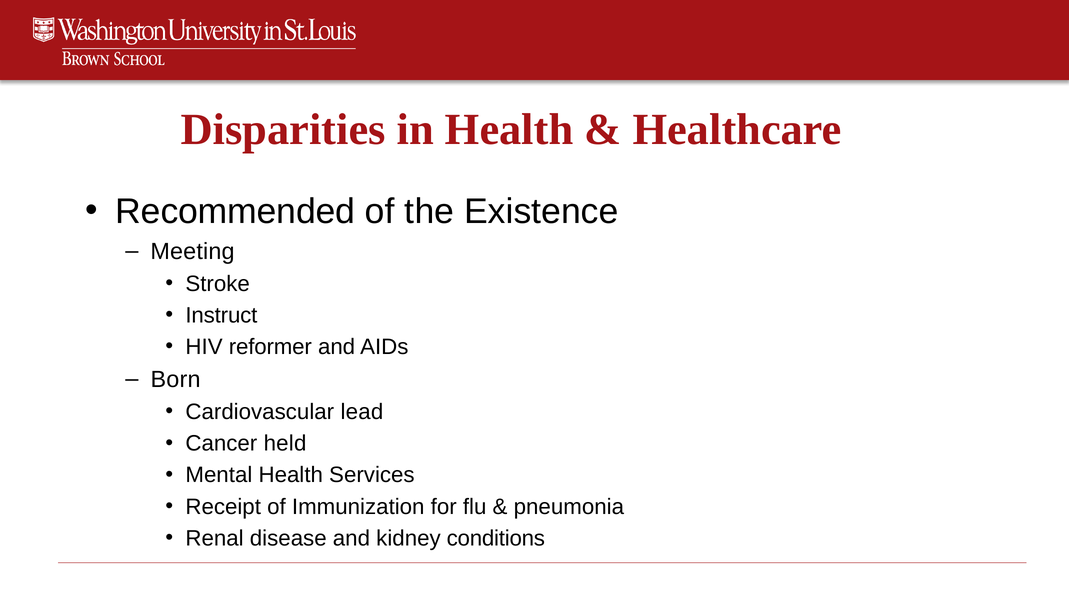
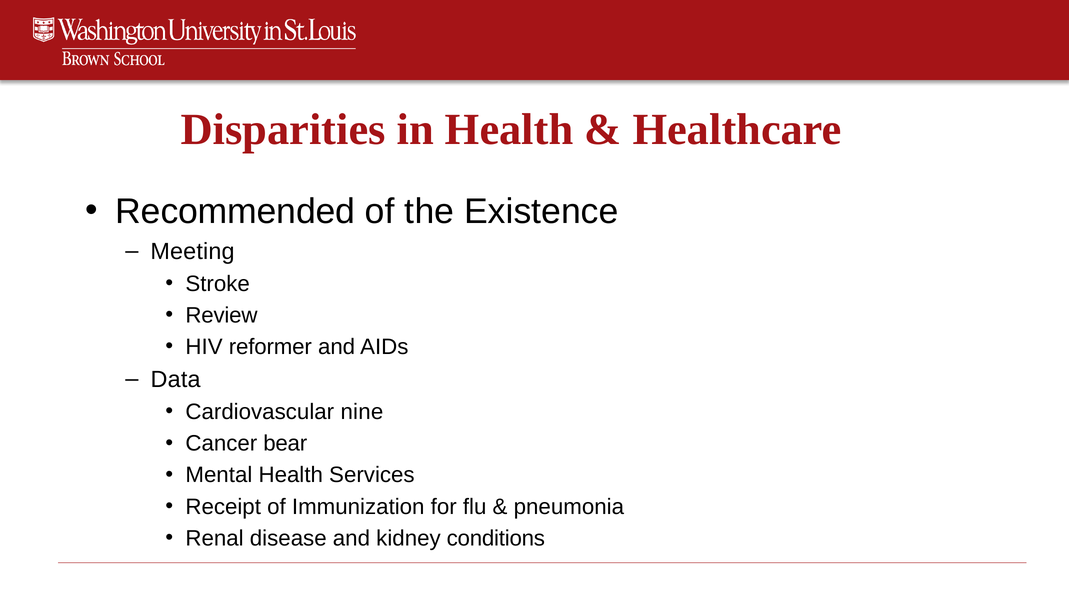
Instruct: Instruct -> Review (221, 315)
Born: Born -> Data (176, 380)
lead: lead -> nine (362, 412)
held: held -> bear (285, 444)
